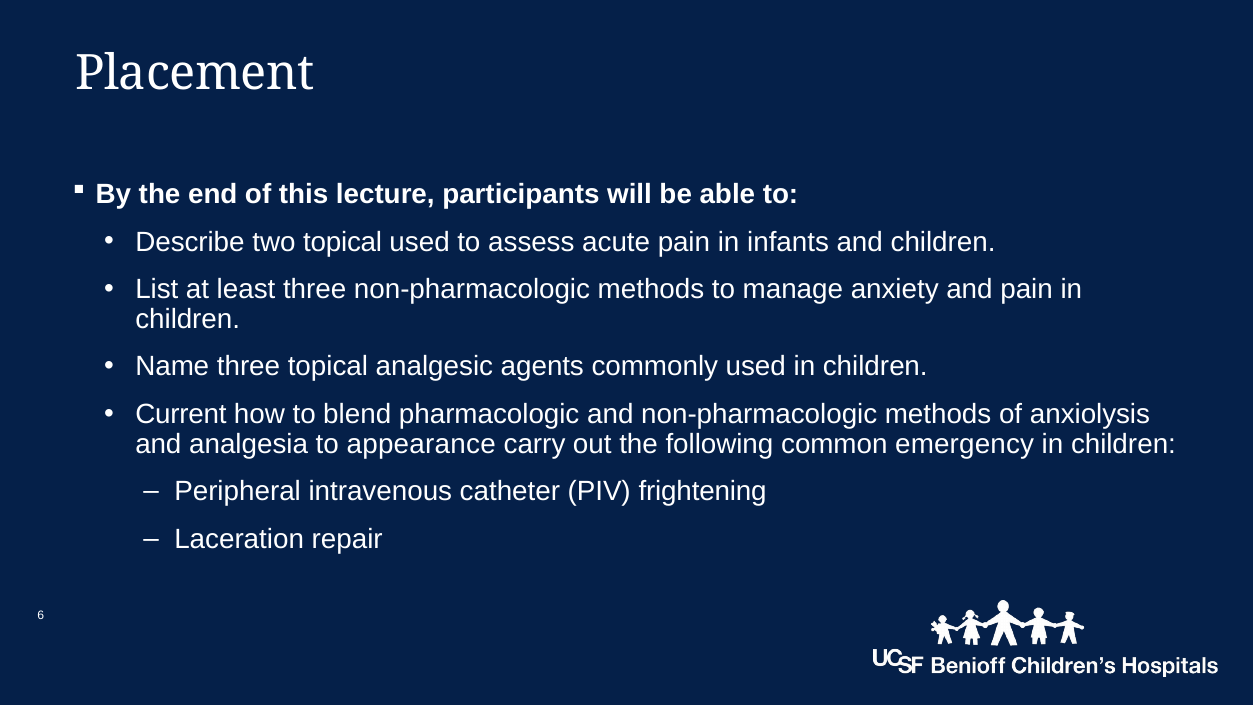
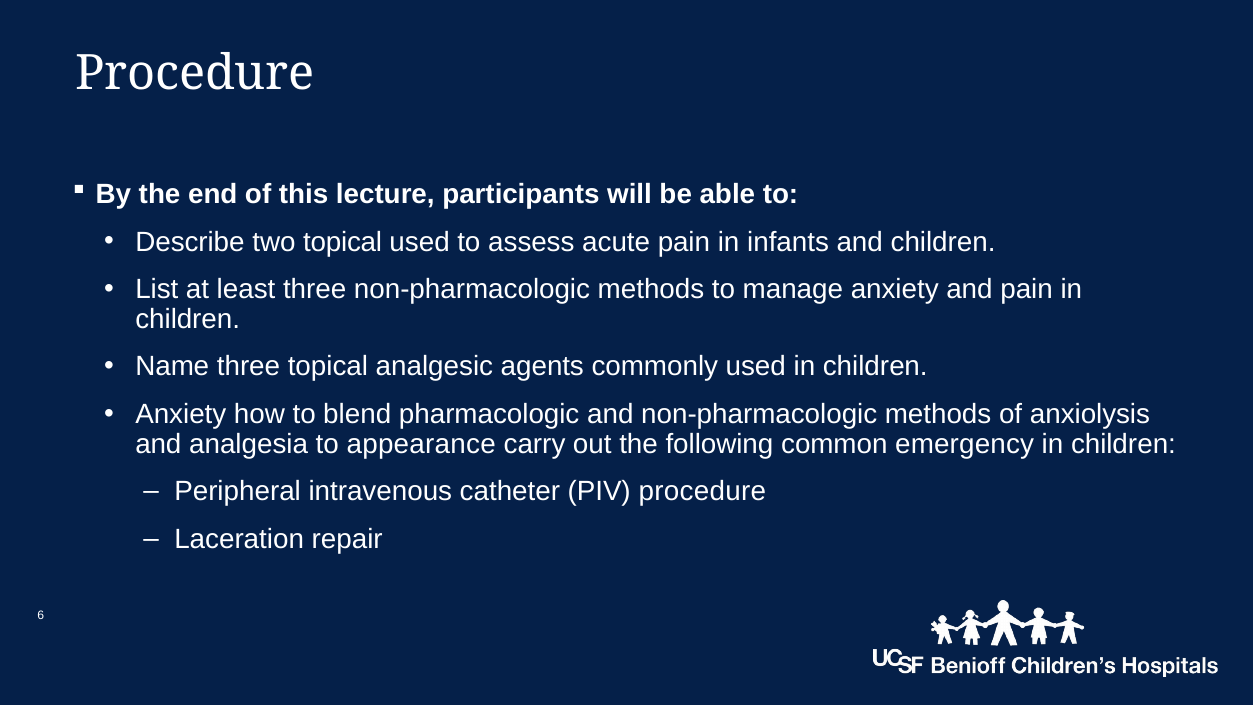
Placement: Placement -> Procedure (195, 74)
Current: Current -> Anxiety (181, 414)
PIV frightening: frightening -> procedure (702, 492)
